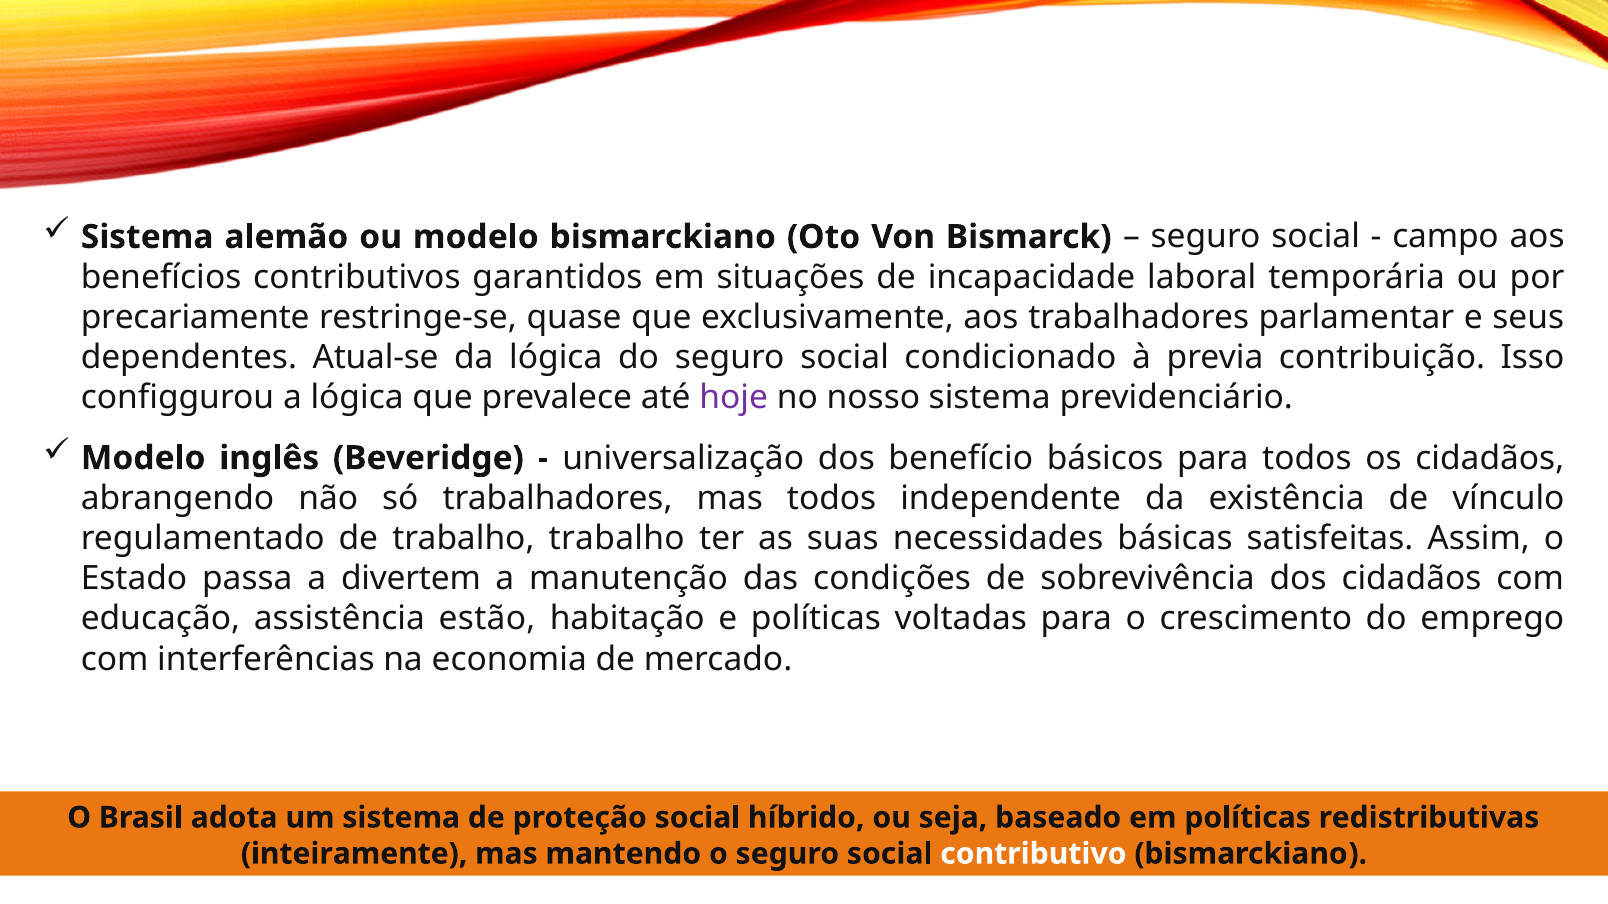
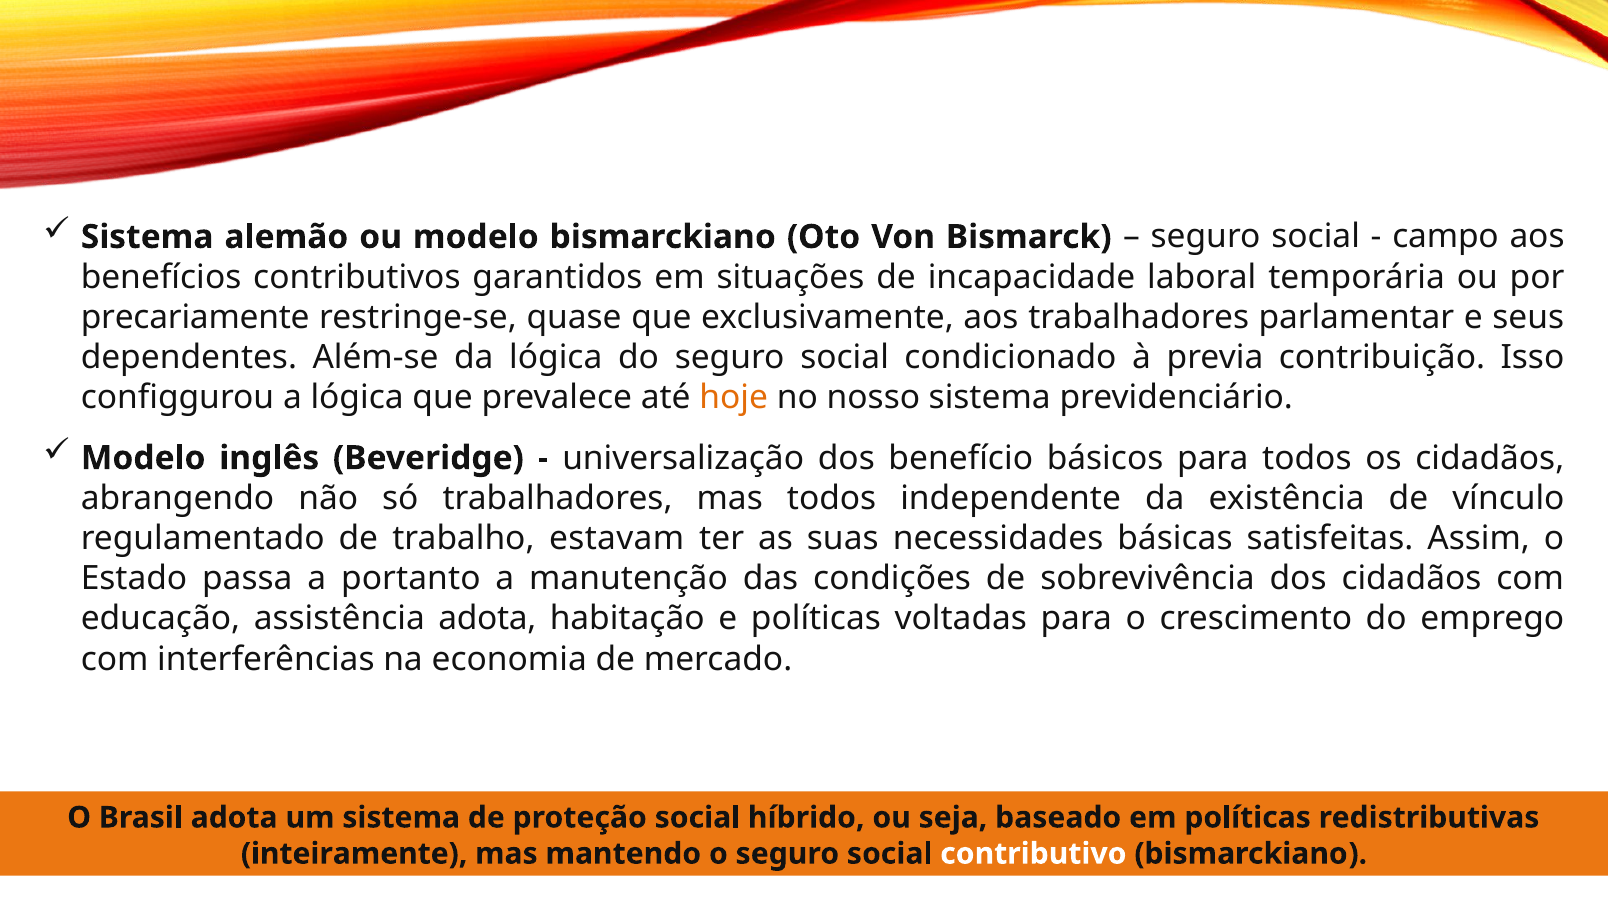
Atual-se: Atual-se -> Além-se (376, 358)
hoje colour: purple -> orange (734, 398)
trabalho trabalho: trabalho -> estavam (617, 539)
divertem: divertem -> portanto (411, 579)
assistência estão: estão -> adota (487, 619)
